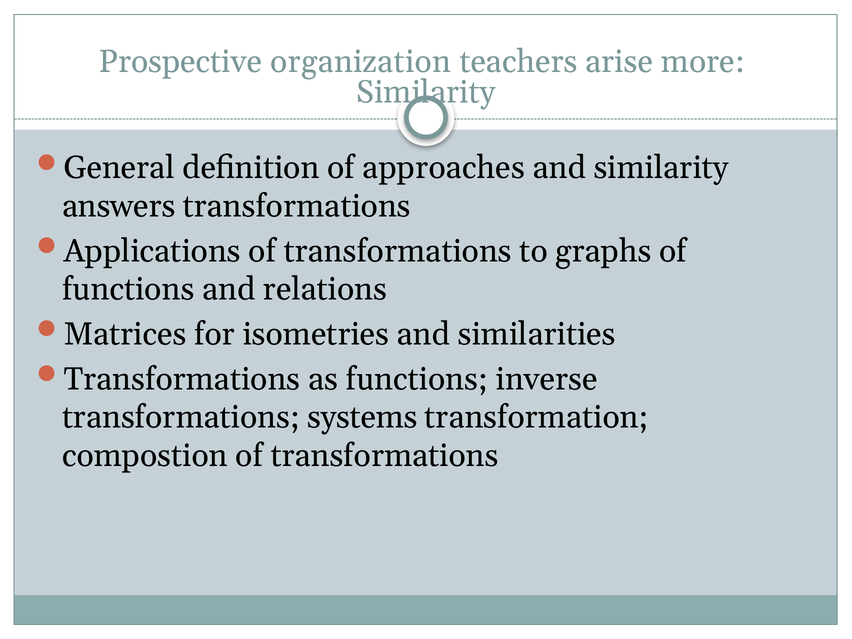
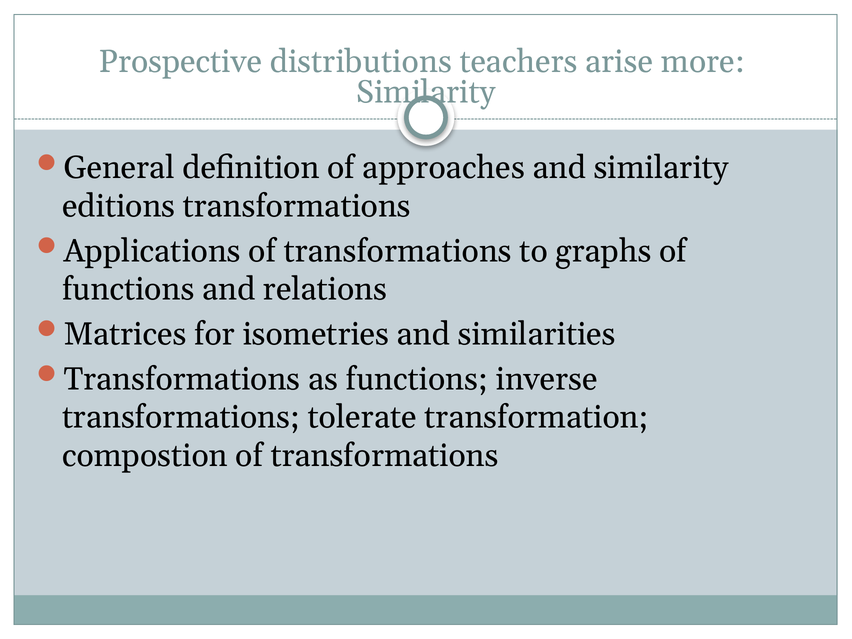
organization: organization -> distributions (361, 62)
answers: answers -> editions (119, 206)
systems: systems -> tolerate (362, 417)
